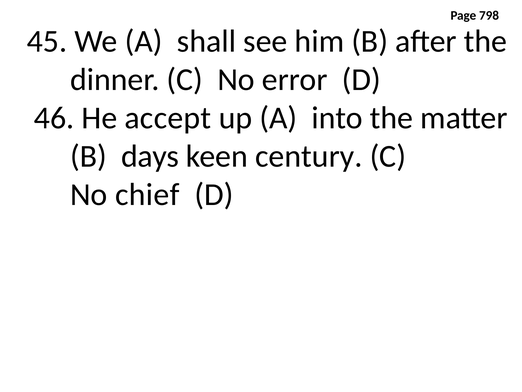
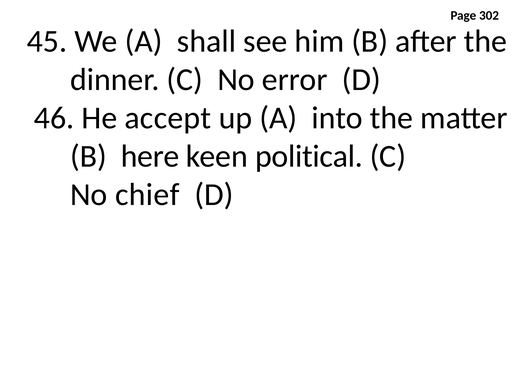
798: 798 -> 302 (489, 16)
days: days -> here (150, 156)
century: century -> political (309, 156)
